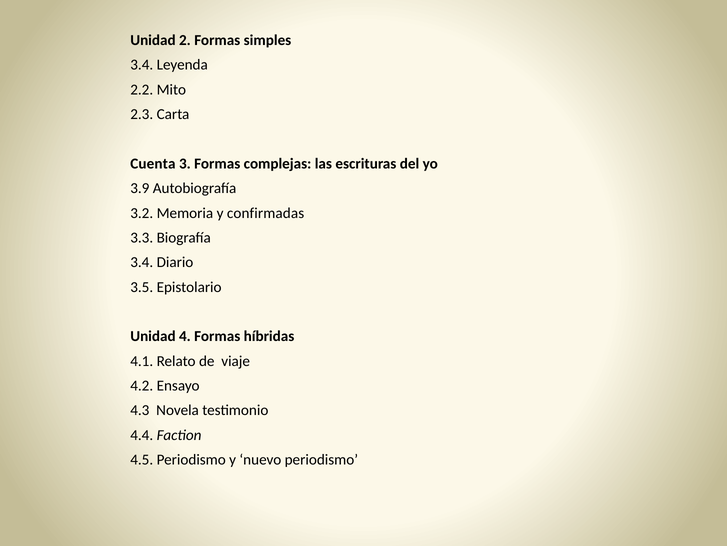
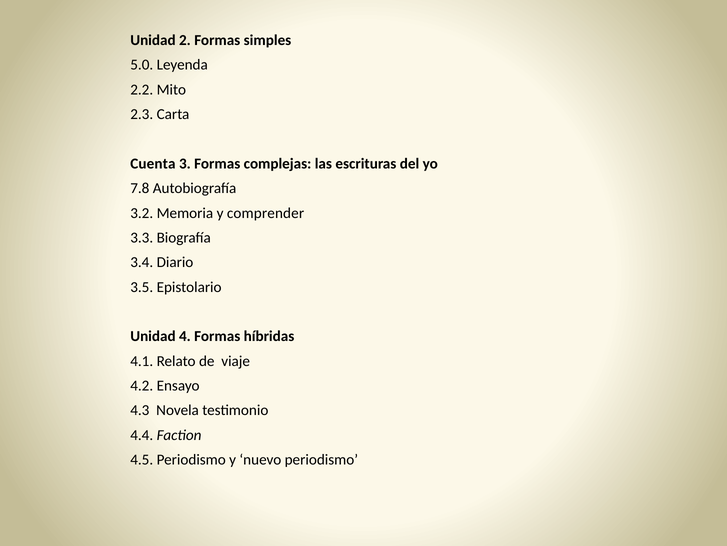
3.4: 3.4 -> 5.0 (142, 65)
3.9: 3.9 -> 7.8 (140, 188)
confirmadas: confirmadas -> comprender (266, 213)
